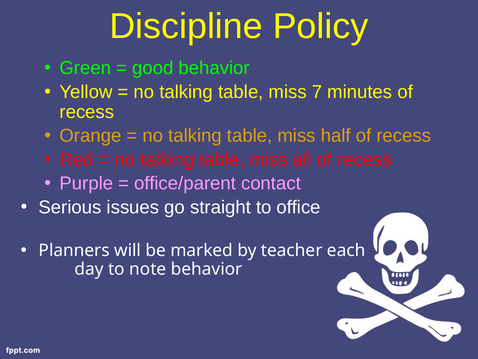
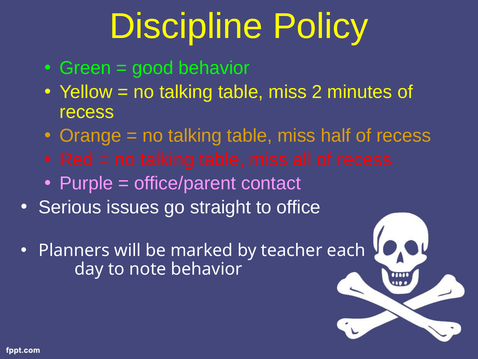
7: 7 -> 2 (317, 92)
